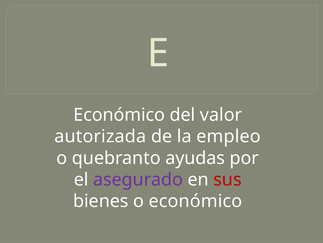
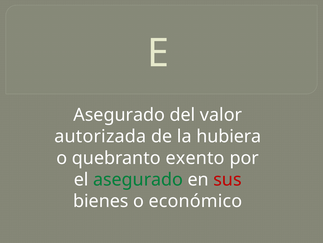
Económico: Económico -> Asegurado (119, 115)
empleo: empleo -> hubiera (229, 136)
ayudas: ayudas -> exento (195, 158)
asegurado colour: purple -> green (138, 179)
